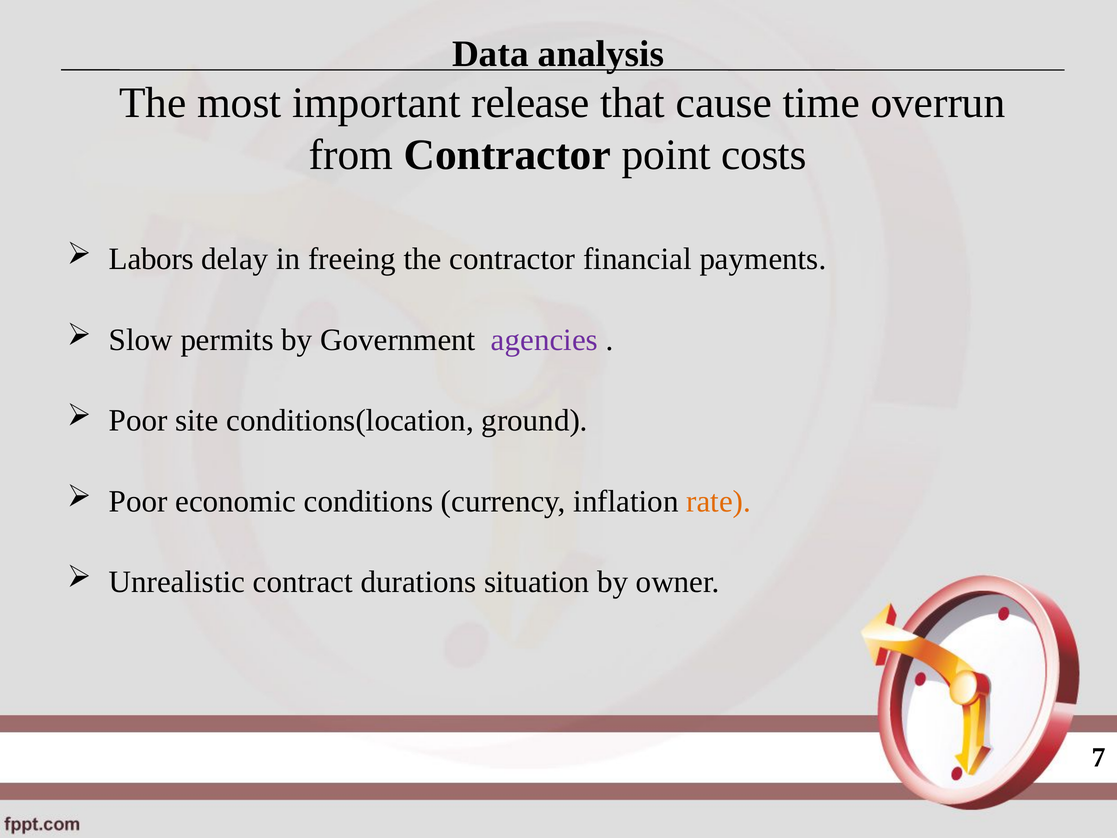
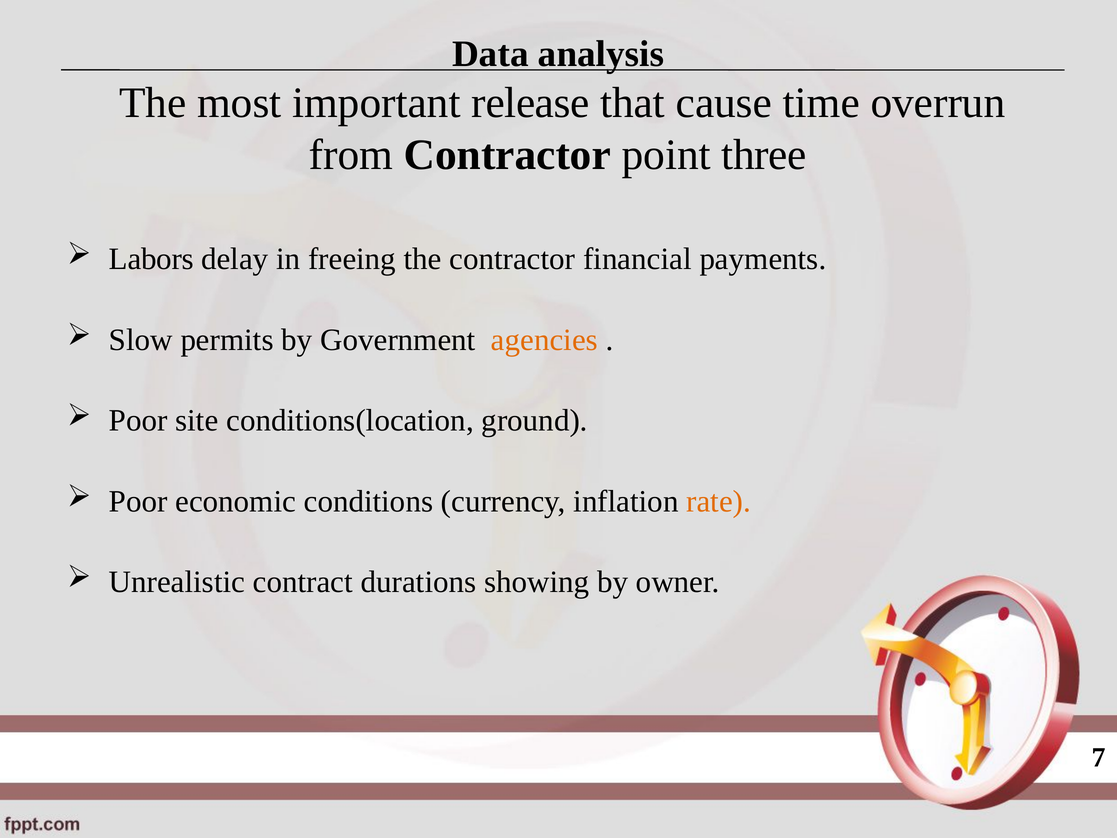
costs: costs -> three (764, 155)
agencies colour: purple -> orange (544, 340)
situation: situation -> showing (537, 582)
